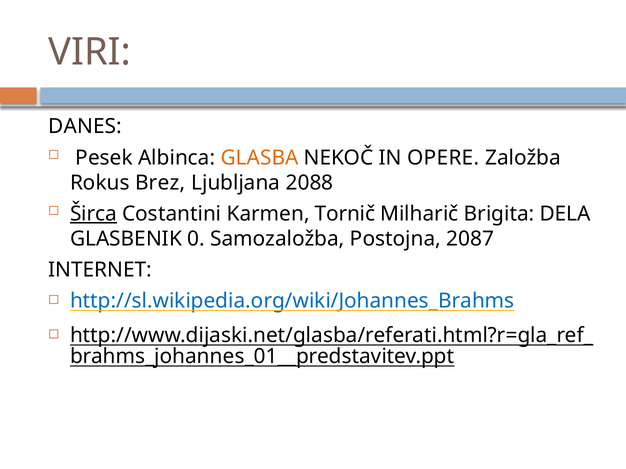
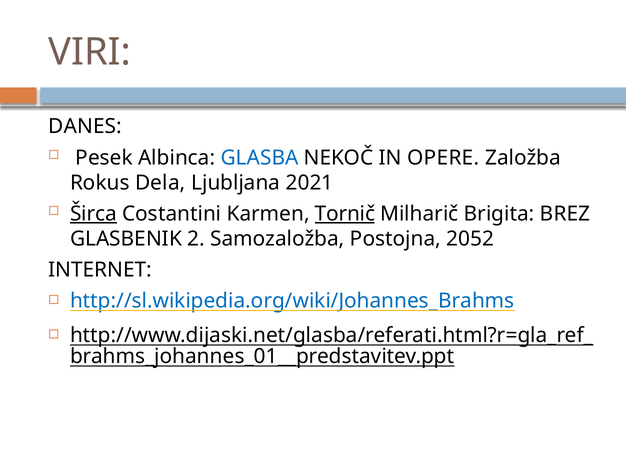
GLASBA colour: orange -> blue (260, 158)
Brez: Brez -> Dela (160, 183)
2088: 2088 -> 2021 (310, 183)
Tornič underline: none -> present (345, 214)
DELA: DELA -> BREZ (565, 214)
0: 0 -> 2 (196, 239)
2087: 2087 -> 2052 (470, 239)
